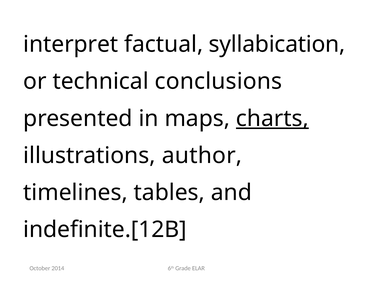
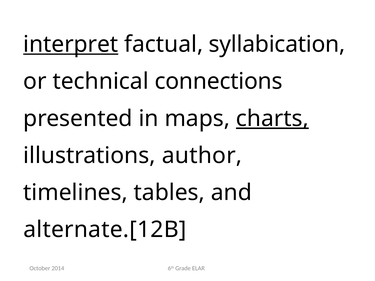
interpret underline: none -> present (71, 44)
conclusions: conclusions -> connections (219, 81)
indefinite.[12B: indefinite.[12B -> alternate.[12B (105, 230)
